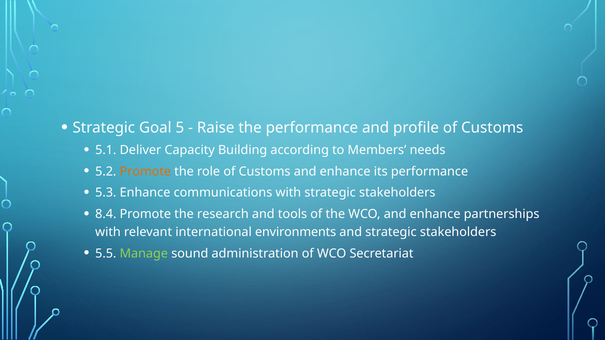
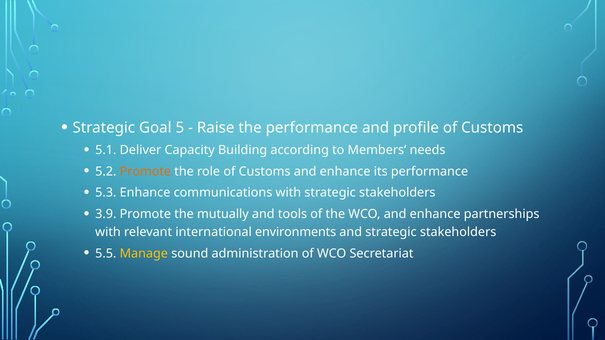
8.4: 8.4 -> 3.9 (106, 214)
research: research -> mutually (223, 214)
Manage colour: light green -> yellow (144, 254)
